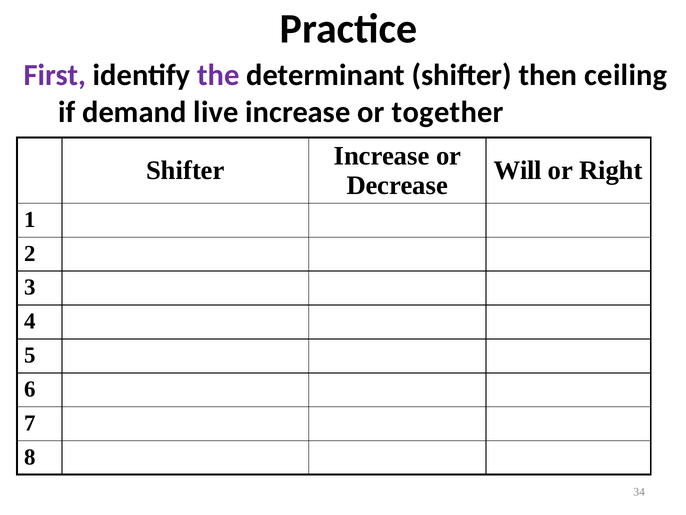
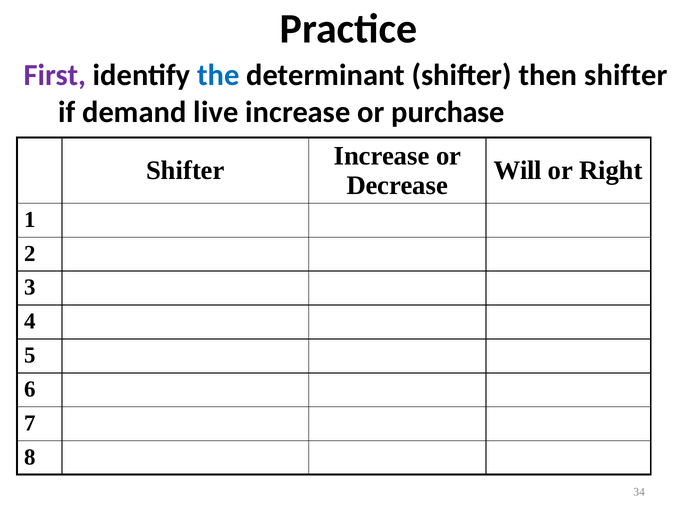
the colour: purple -> blue (218, 75)
then ceiling: ceiling -> shifter (626, 75)
together: together -> purchase (448, 112)
